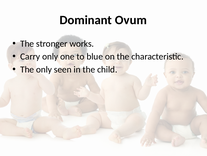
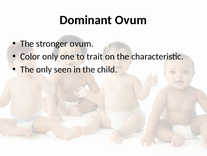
stronger works: works -> ovum (82, 43)
Carry: Carry -> Color (30, 56)
blue: blue -> trait (95, 56)
